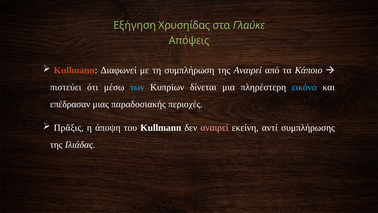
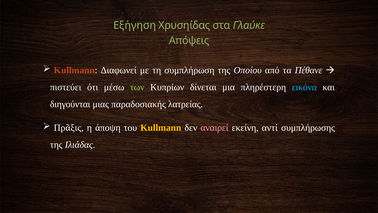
της Αναιρεί: Αναιρεί -> Οποίου (248, 70)
Κάποιο: Κάποιο -> Πέθανε (309, 70)
των colour: light blue -> light green (137, 87)
επέδρασαν: επέδρασαν -> διηγούνται (70, 104)
περιοχές: περιοχές -> λατρείας (185, 104)
Kullmann colour: white -> yellow (161, 127)
